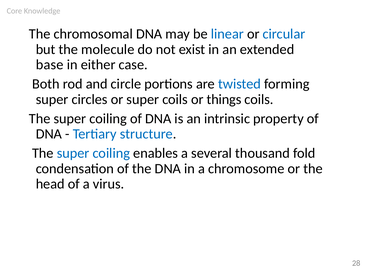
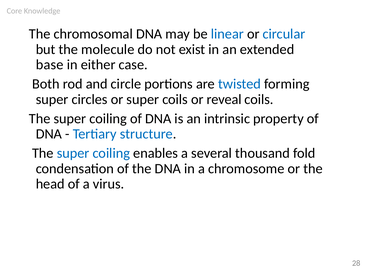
things: things -> reveal (224, 99)
